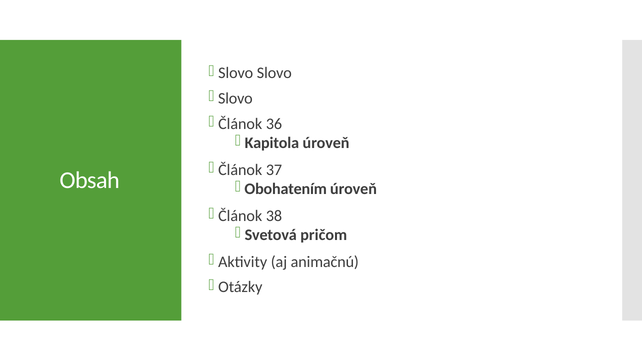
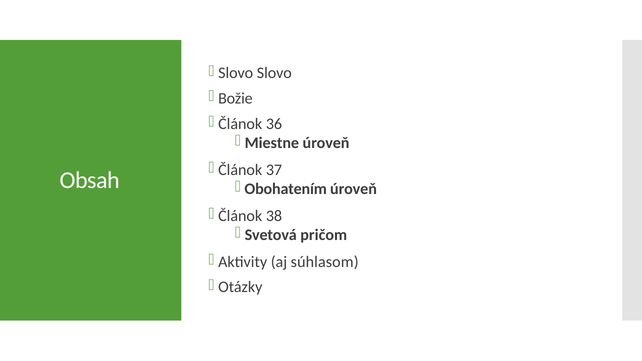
Slovo: Slovo -> Božie (235, 99)
Kapitola: Kapitola -> Miestne (272, 143)
animačnú: animačnú -> súhlasom (325, 262)
